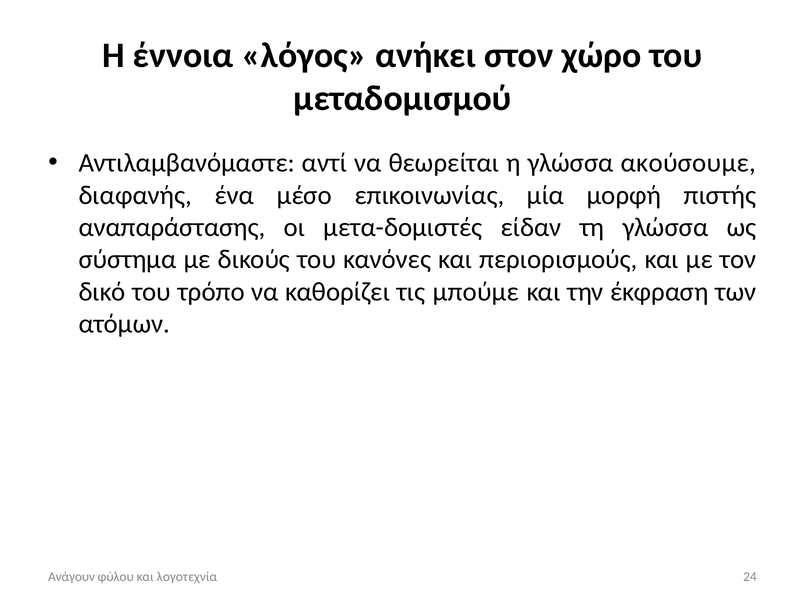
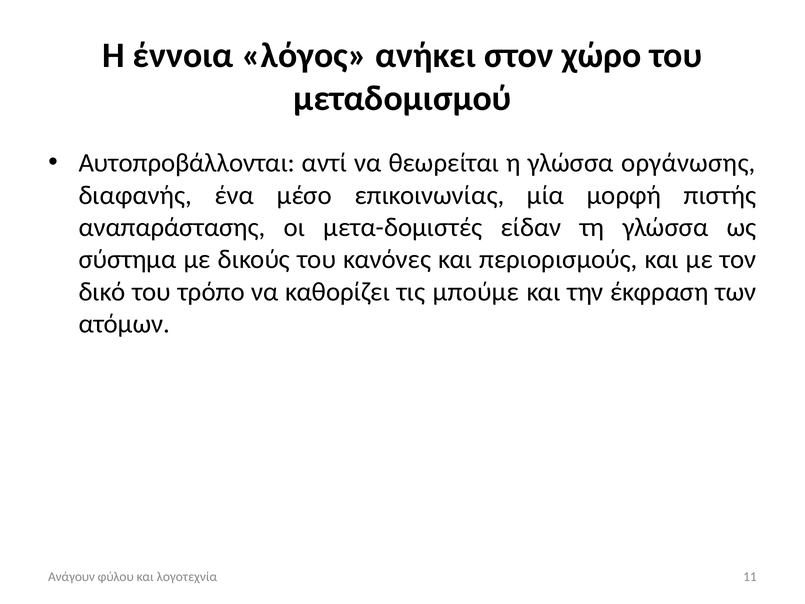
Αντιλαμβανόμαστε: Αντιλαμβανόμαστε -> Αυτοπροβάλλονται (187, 163)
ακούσουμε: ακούσουμε -> οργάνωσης (688, 163)
24: 24 -> 11 (750, 576)
